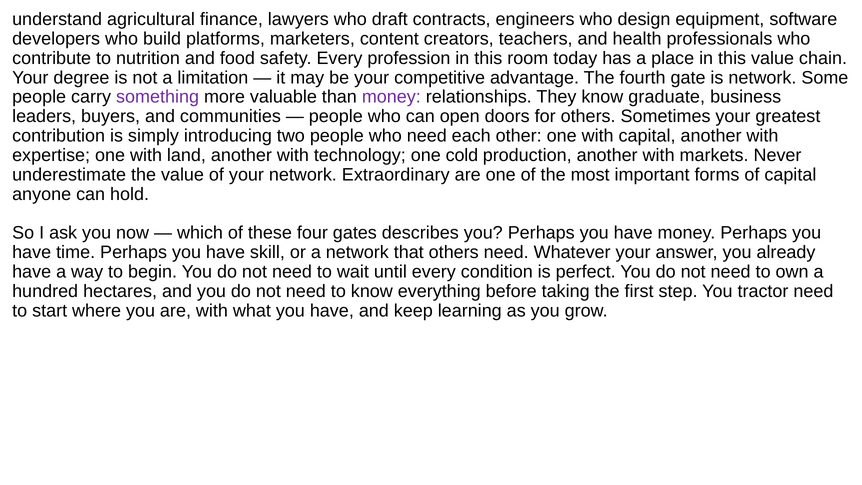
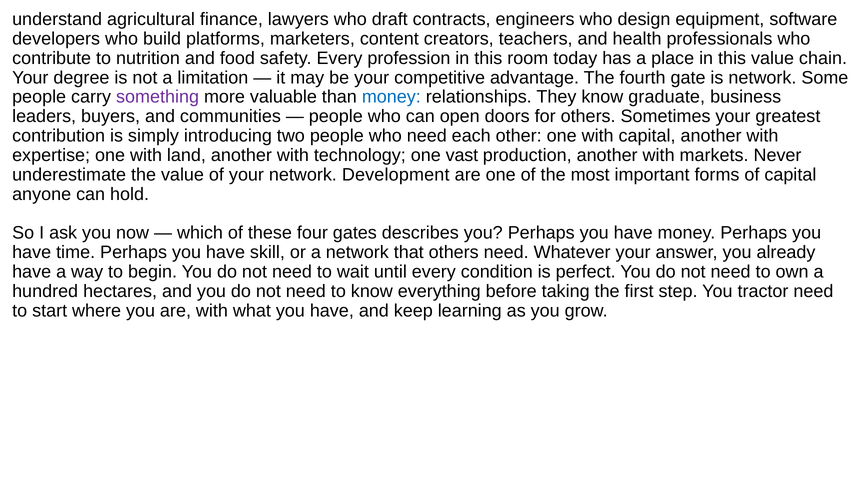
money colour: purple -> blue (391, 97)
cold: cold -> vast (462, 155)
Extraordinary: Extraordinary -> Development (396, 175)
